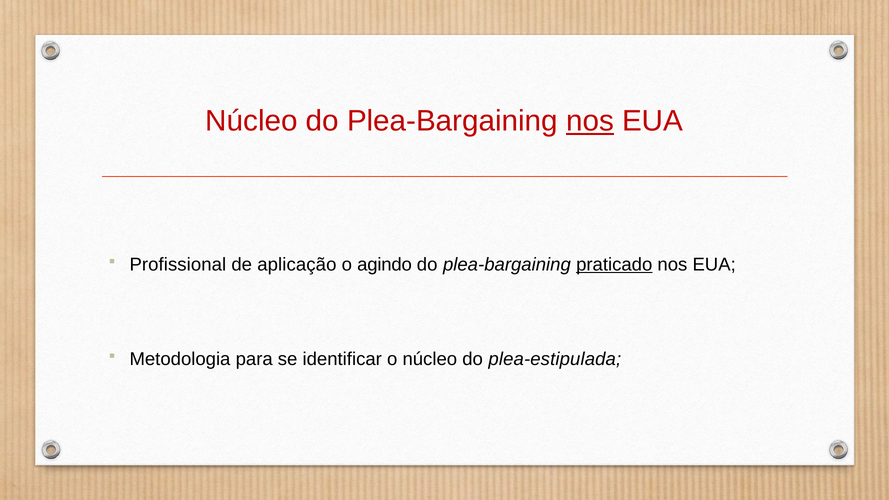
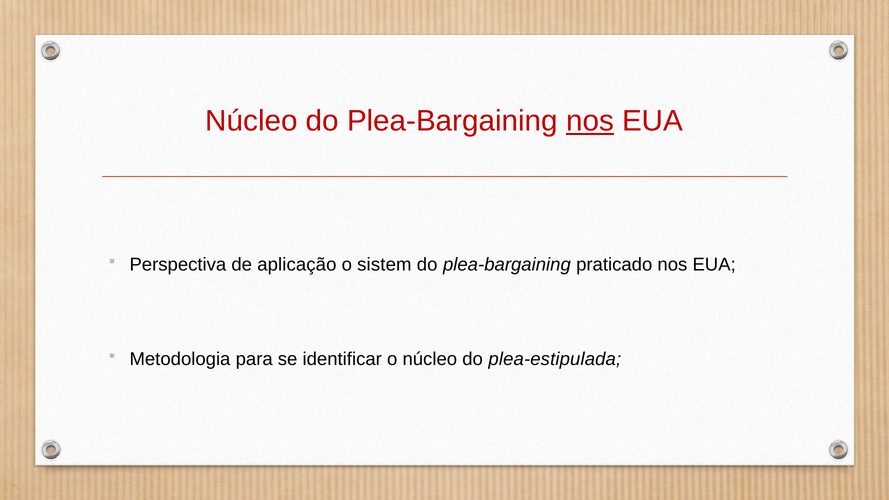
Profissional: Profissional -> Perspectiva (178, 265)
agindo: agindo -> sistem (384, 265)
praticado underline: present -> none (614, 265)
